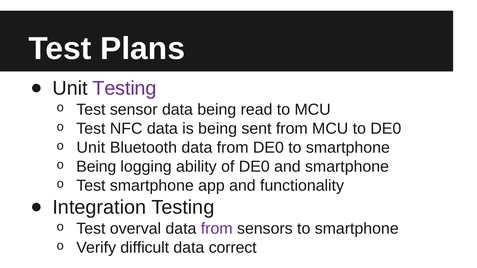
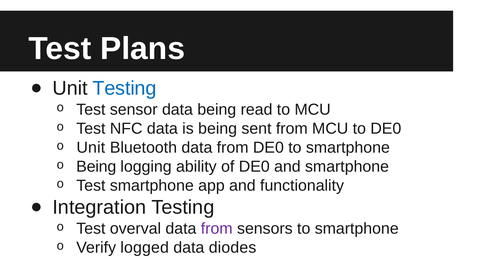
Testing colour: purple -> blue (124, 88)
difficult: difficult -> logged (145, 248)
correct: correct -> diodes (233, 248)
